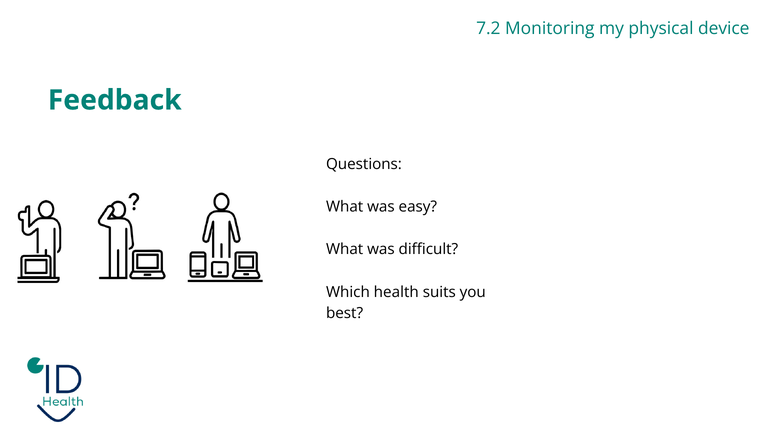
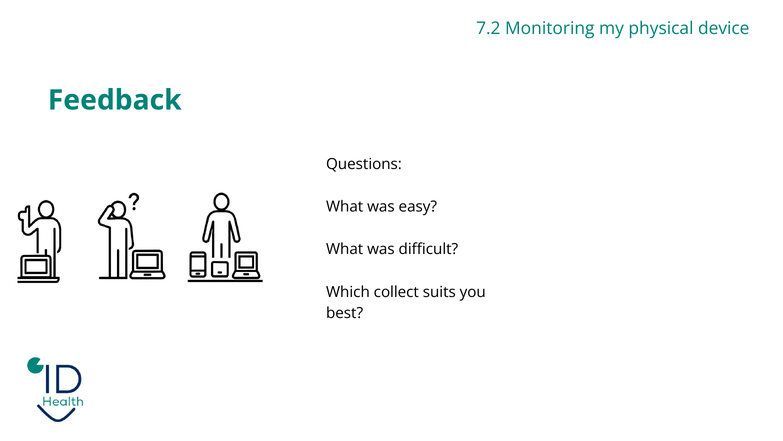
health: health -> collect (396, 292)
